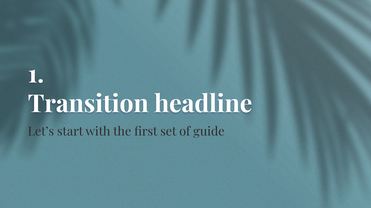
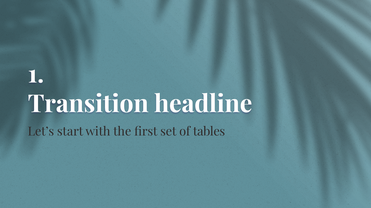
guide: guide -> tables (209, 132)
